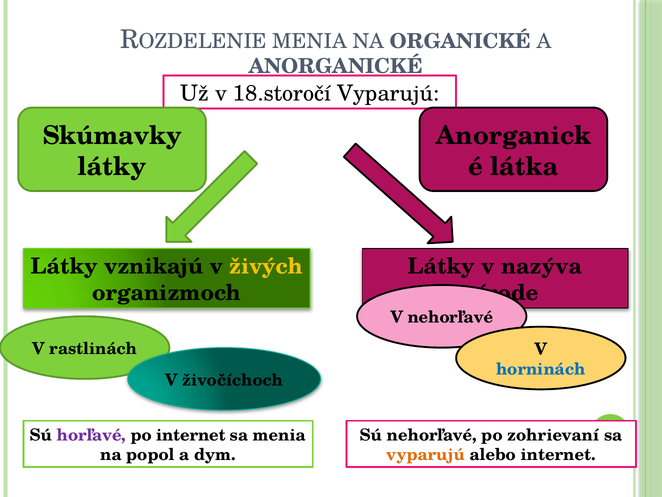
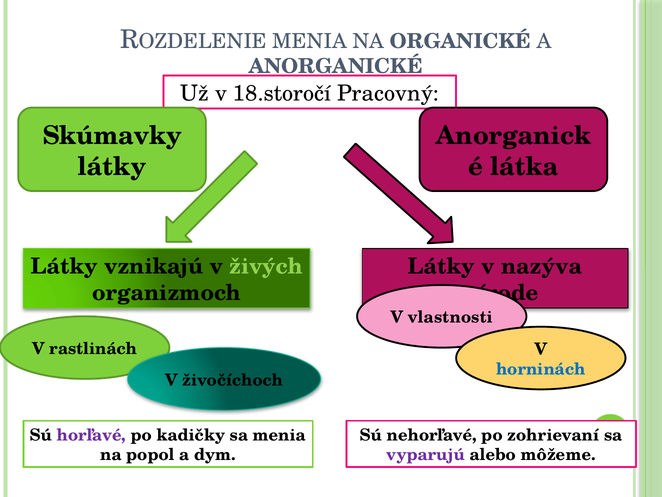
18.storočí Vyparujú: Vyparujú -> Pracovný (388, 93)
živých colour: yellow -> light green (266, 266)
V nehorľavé: nehorľavé -> vlastnosti (450, 317)
po internet: internet -> kadičky (191, 435)
vyparujú colour: orange -> purple (426, 454)
alebo internet: internet -> môžeme (558, 454)
